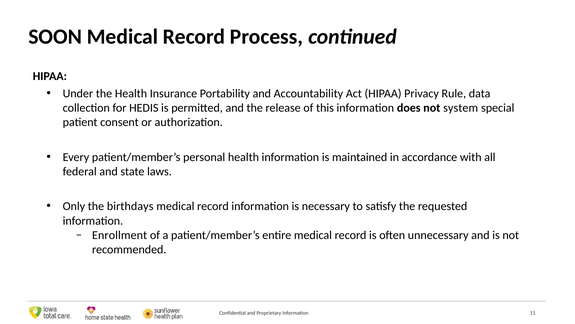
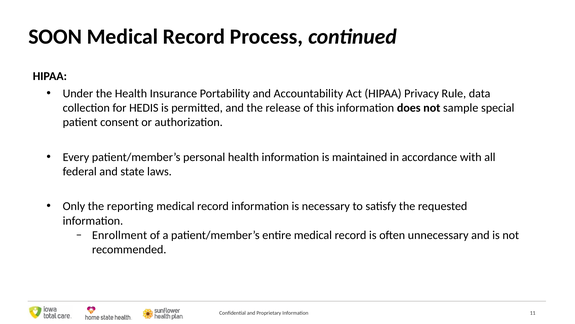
system: system -> sample (461, 108)
birthdays: birthdays -> reporting (130, 206)
